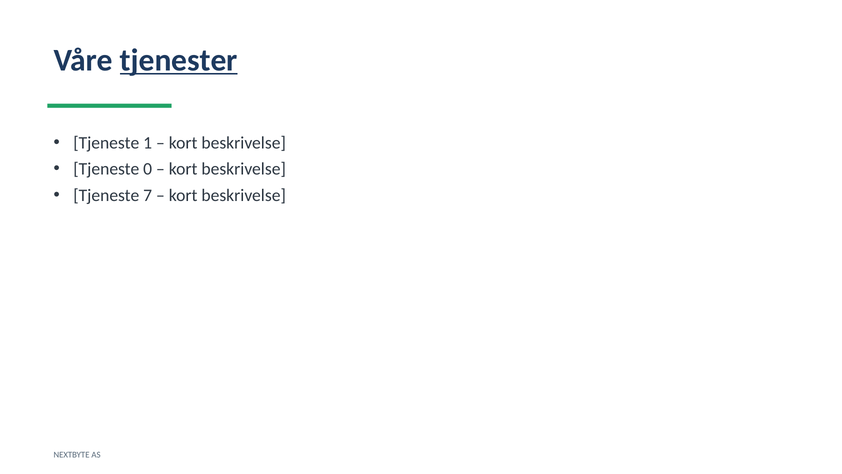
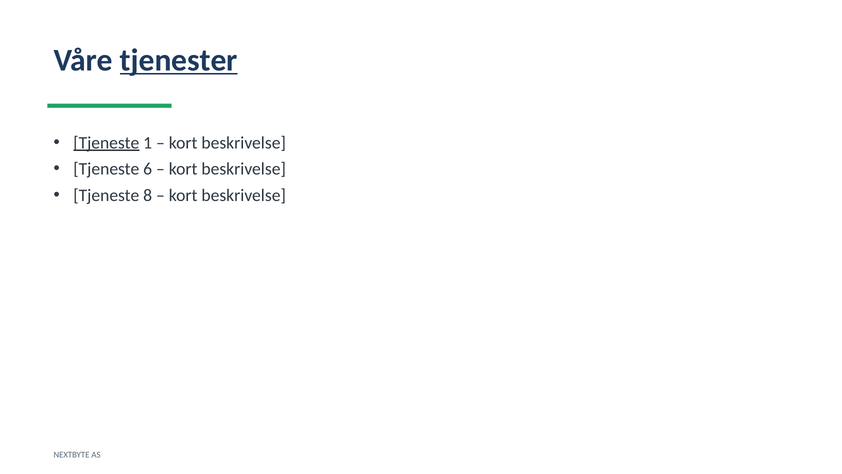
Tjeneste underline: none -> present (106, 143)
0: 0 -> 6 (148, 169)
7: 7 -> 8 (148, 195)
